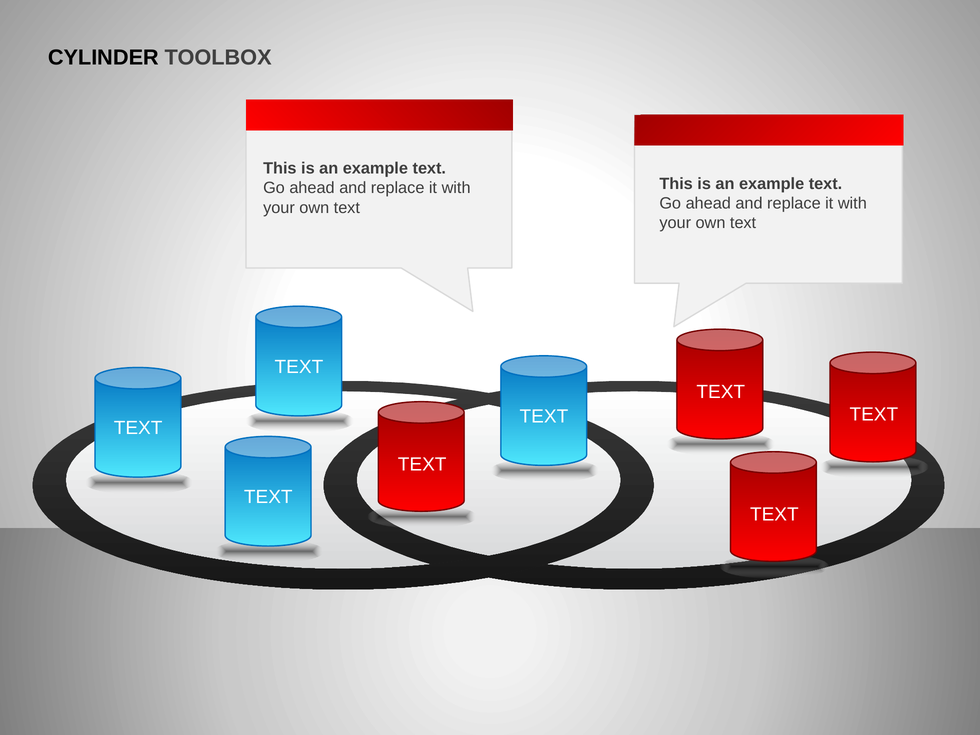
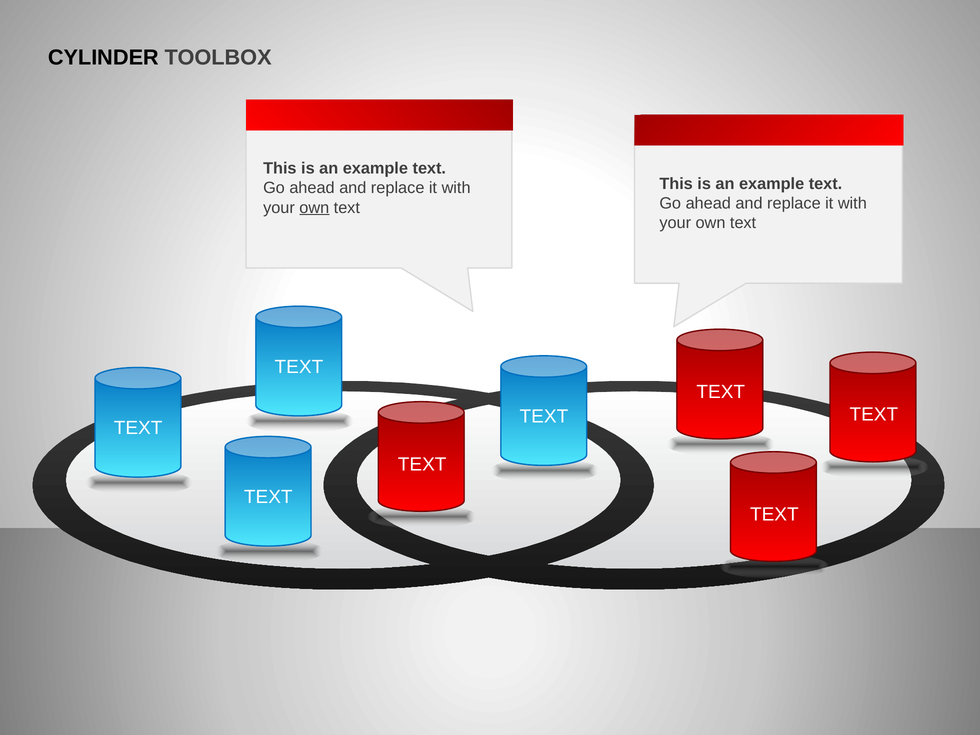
own underline: none -> present (314, 208)
